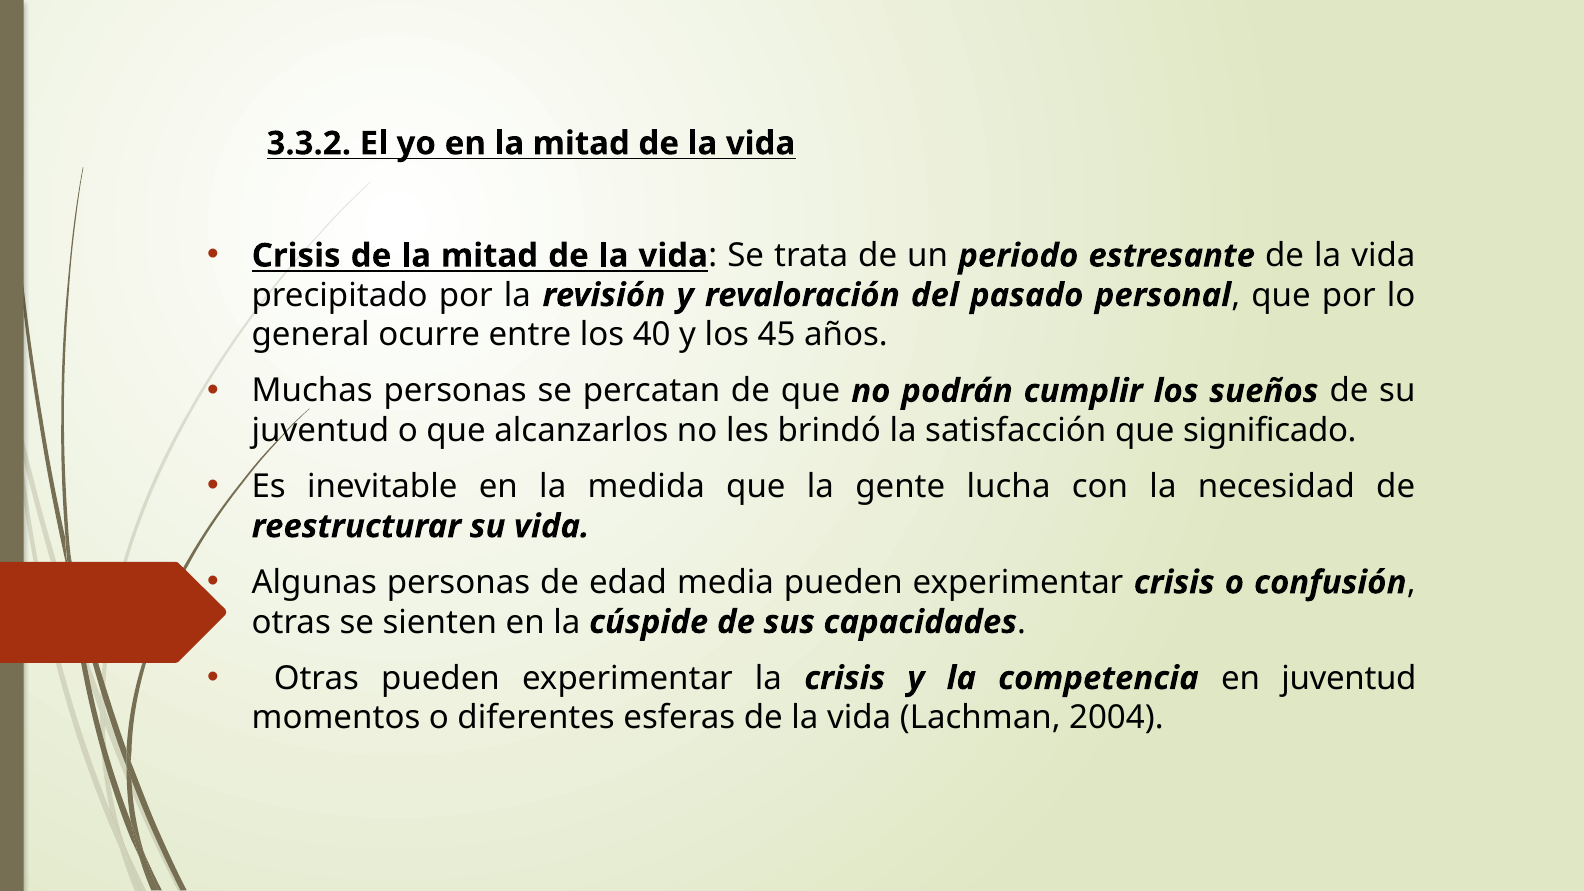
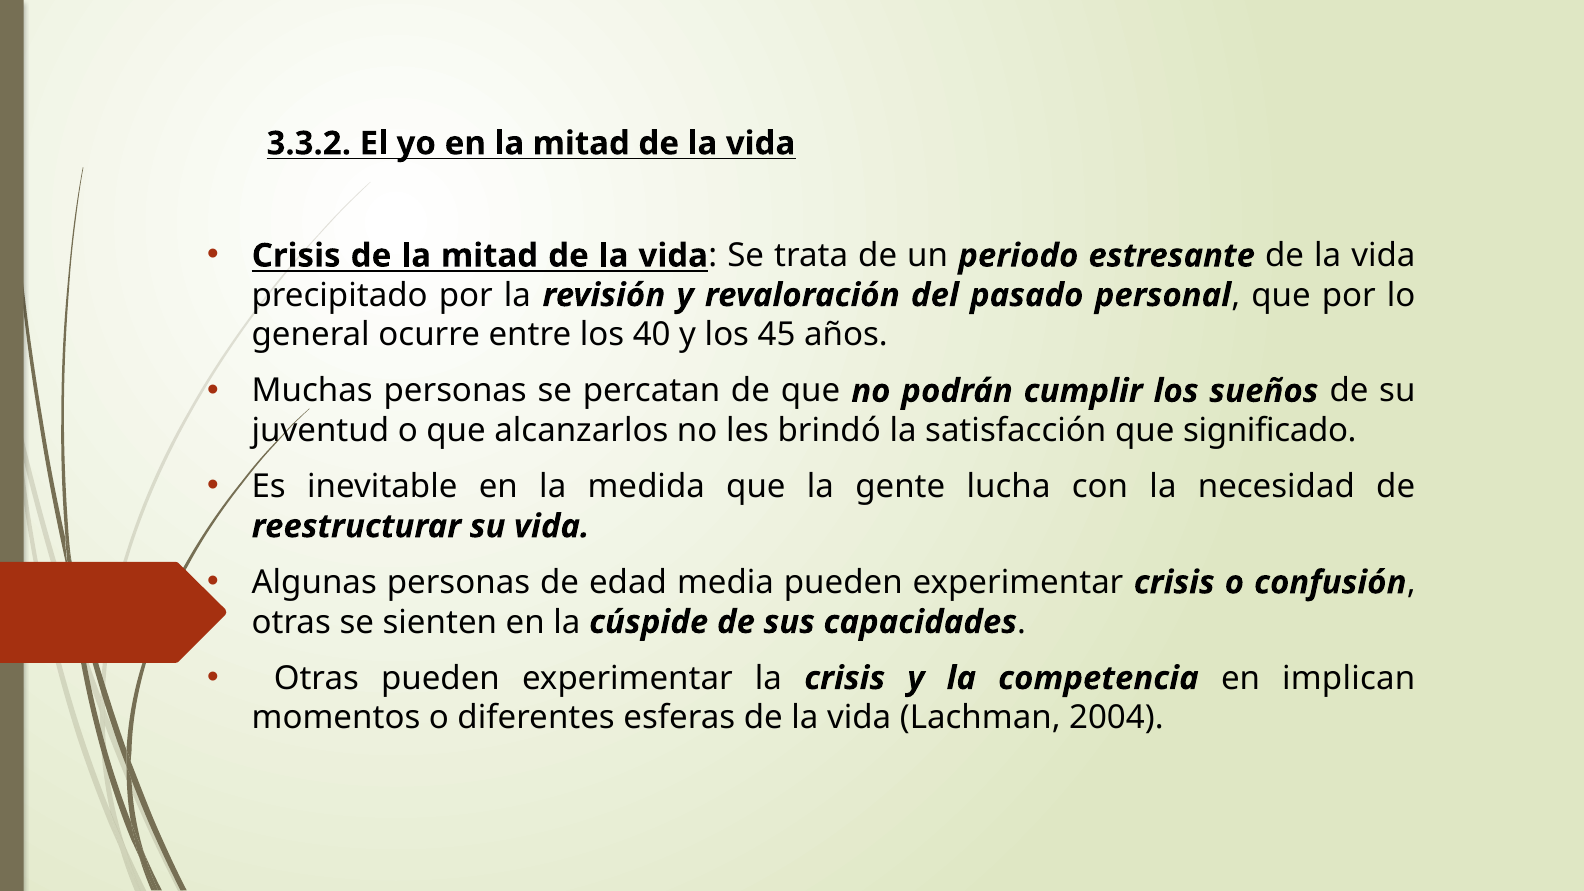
en juventud: juventud -> implican (1349, 678)
